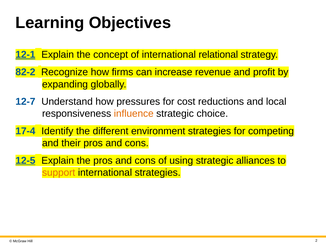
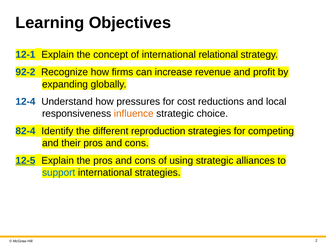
12-1 underline: present -> none (25, 55)
82-2: 82-2 -> 92-2 (25, 72)
12-7: 12-7 -> 12-4 (25, 102)
17-4: 17-4 -> 82-4 (25, 131)
environment: environment -> reproduction (158, 131)
support colour: orange -> blue (59, 173)
